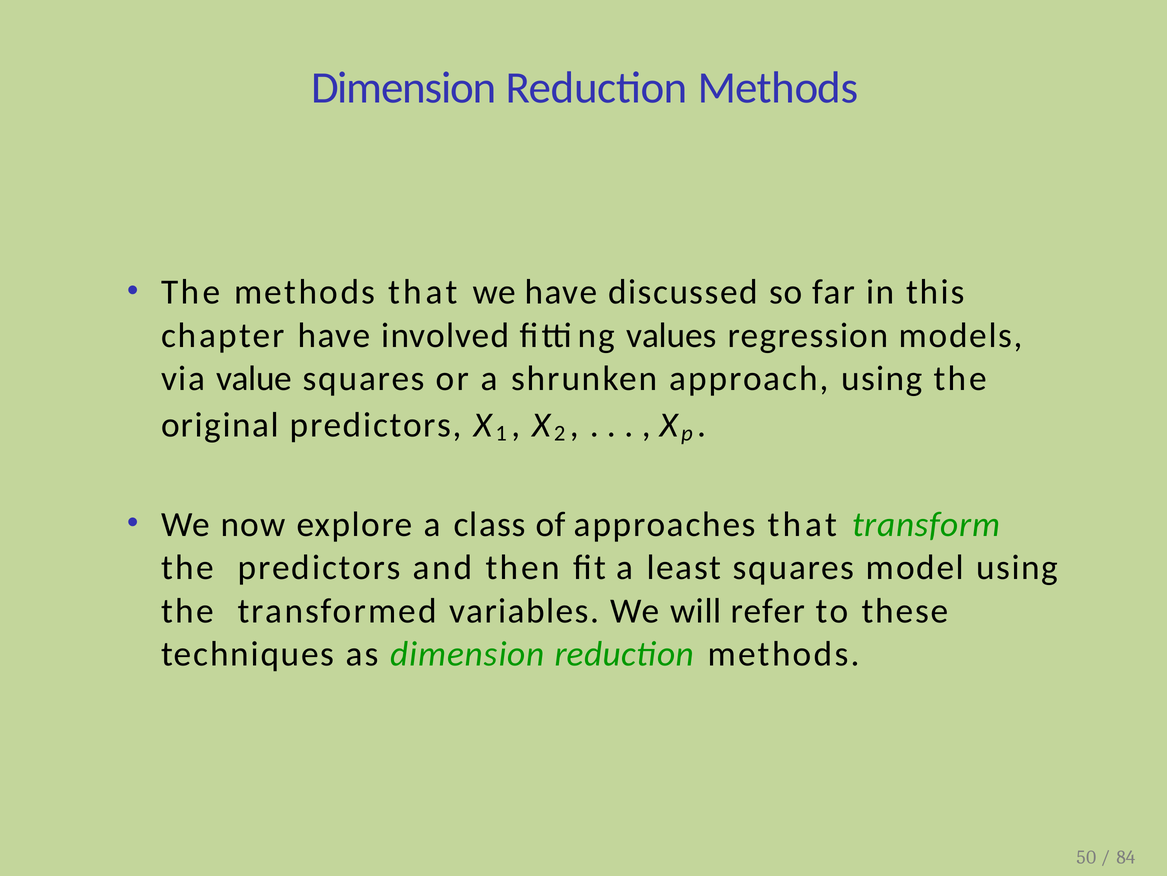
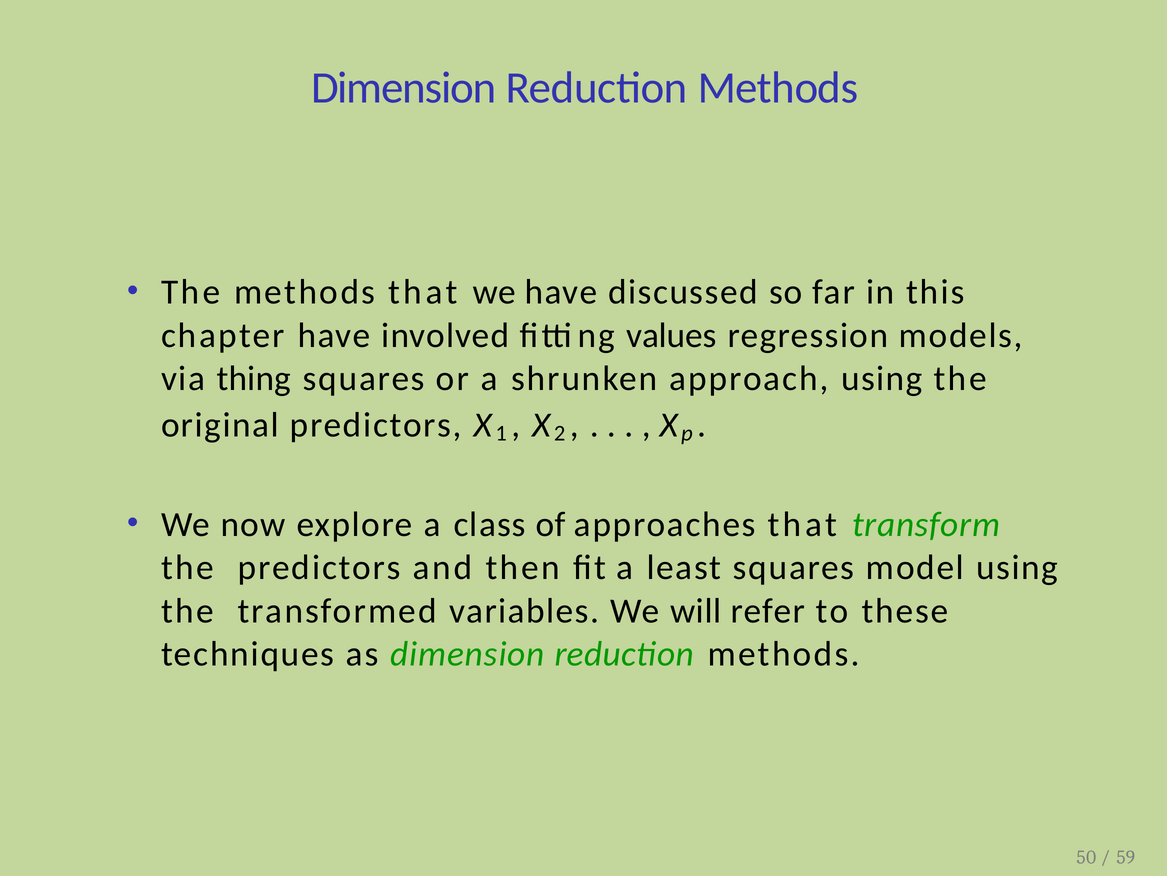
value: value -> thing (254, 379)
84: 84 -> 59 (1126, 857)
